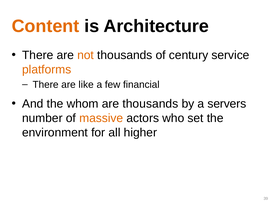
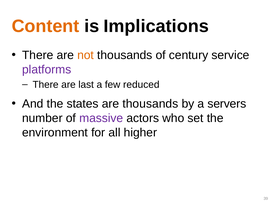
Architecture: Architecture -> Implications (156, 26)
platforms colour: orange -> purple (47, 69)
like: like -> last (86, 84)
financial: financial -> reduced (141, 84)
whom: whom -> states (83, 104)
massive colour: orange -> purple (101, 118)
